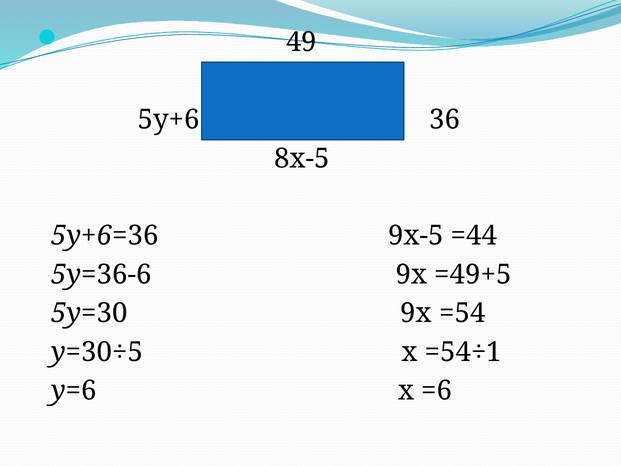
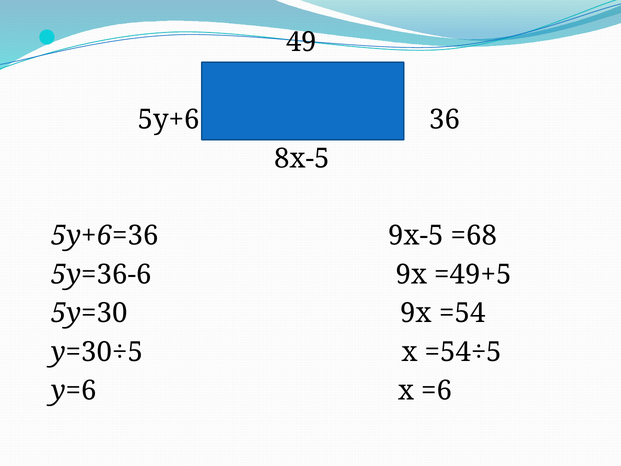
=44: =44 -> =68 (474, 236)
=54÷1: =54÷1 -> =54÷5 (463, 352)
